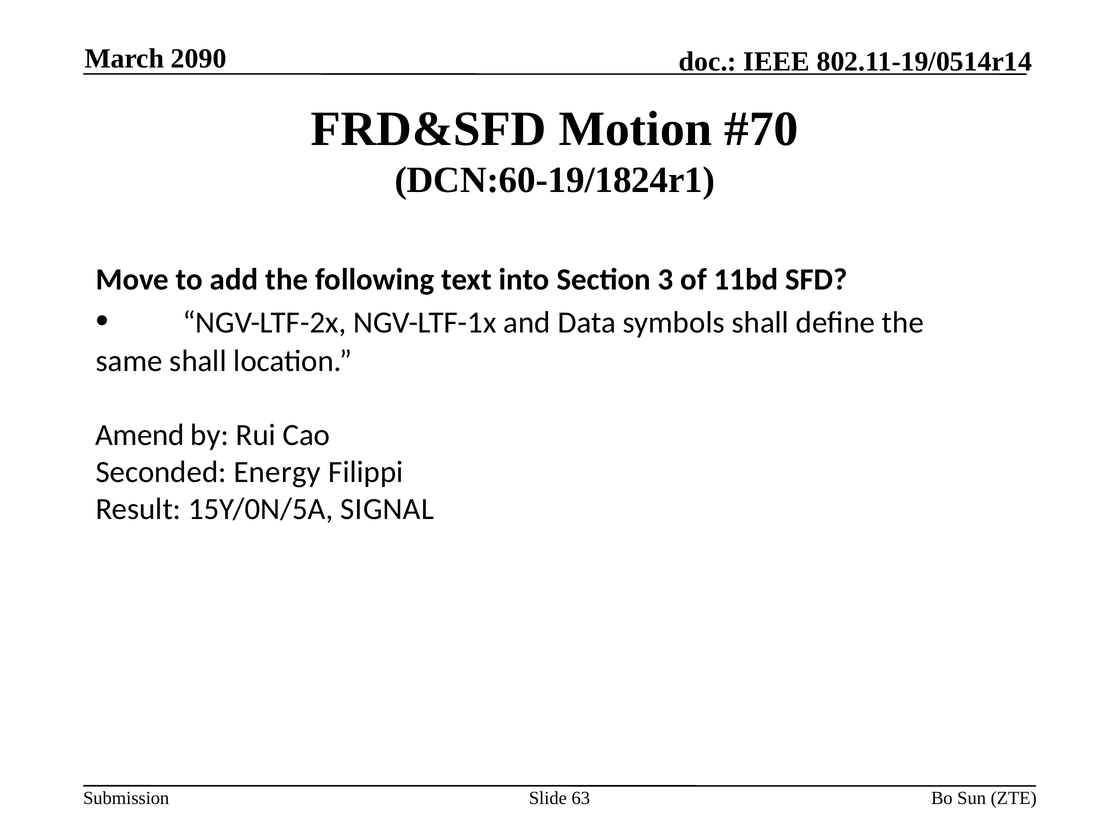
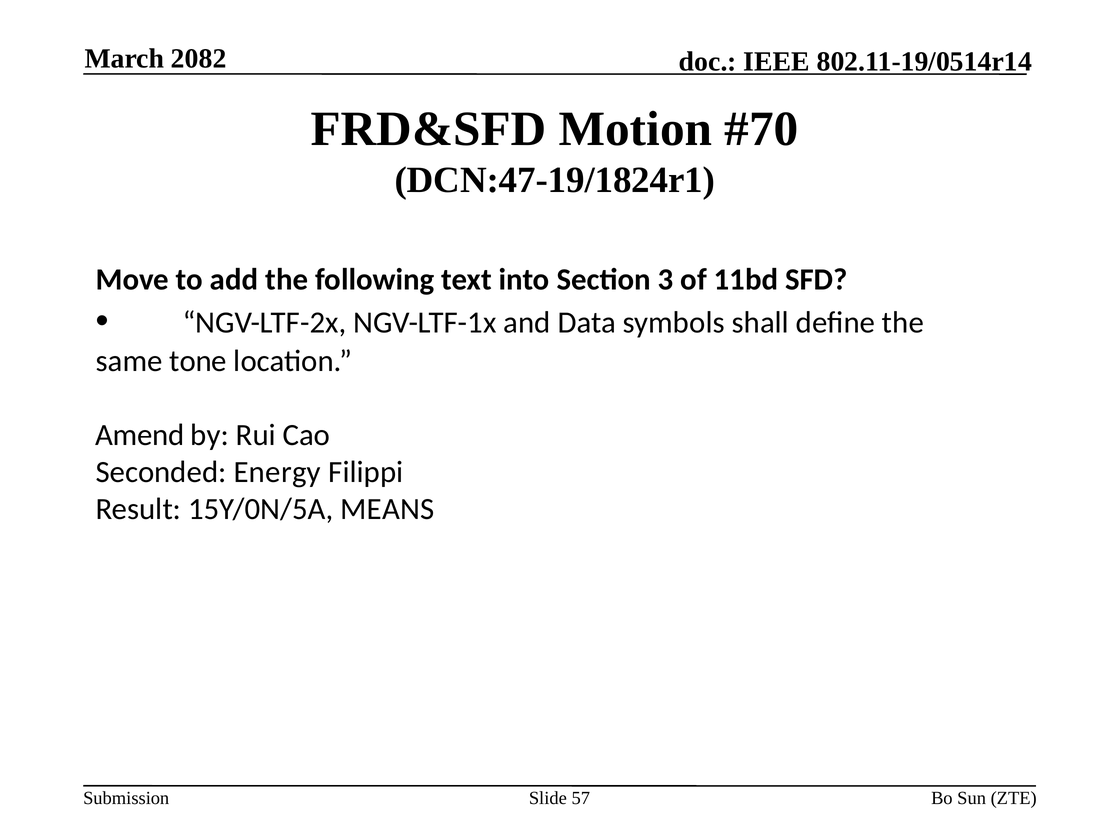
2090: 2090 -> 2082 (199, 59)
DCN:60-19/1824r1: DCN:60-19/1824r1 -> DCN:47-19/1824r1 (555, 180)
same shall: shall -> tone (198, 361)
SIGNAL: SIGNAL -> MEANS (387, 509)
63: 63 -> 57 (581, 798)
